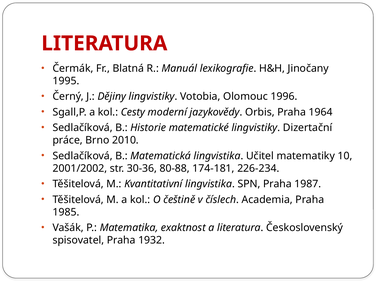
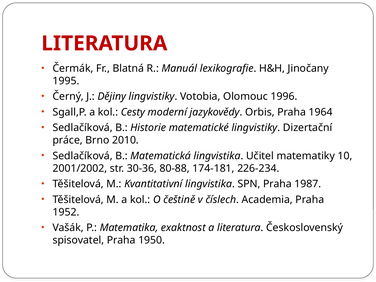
1985: 1985 -> 1952 (66, 212)
1932: 1932 -> 1950 (152, 240)
